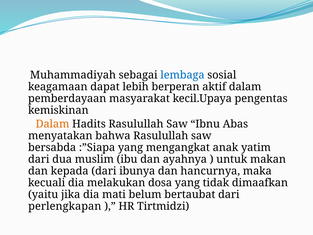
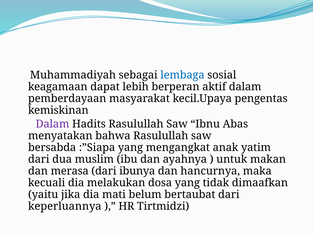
Dalam colour: orange -> purple (52, 124)
kepada: kepada -> merasa (70, 171)
perlengkapan: perlengkapan -> keperluannya (65, 206)
